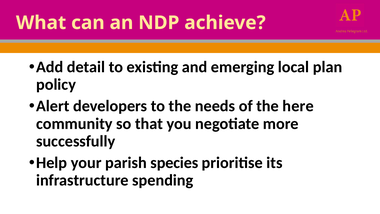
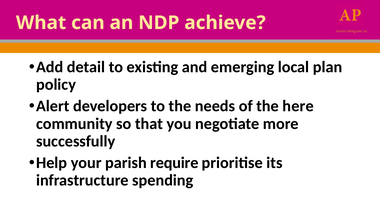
species: species -> require (174, 163)
